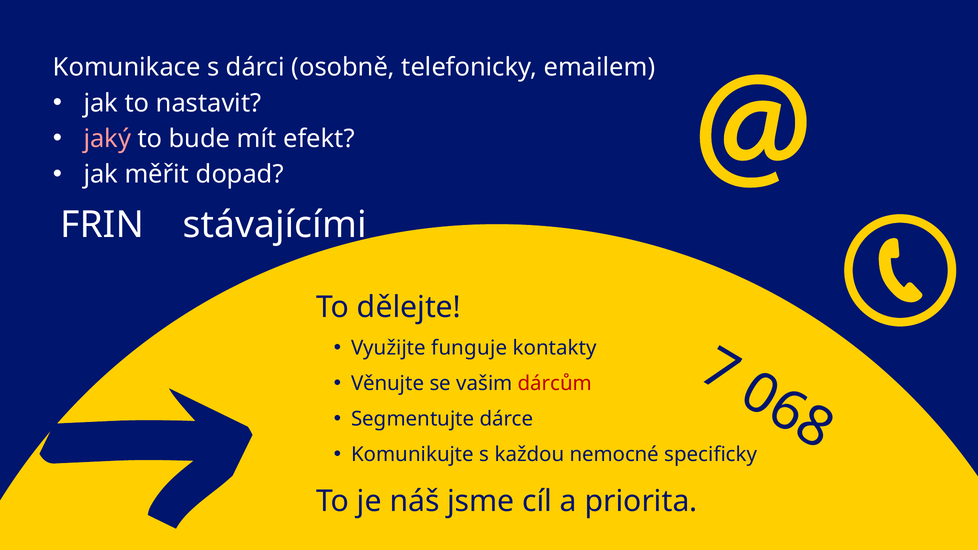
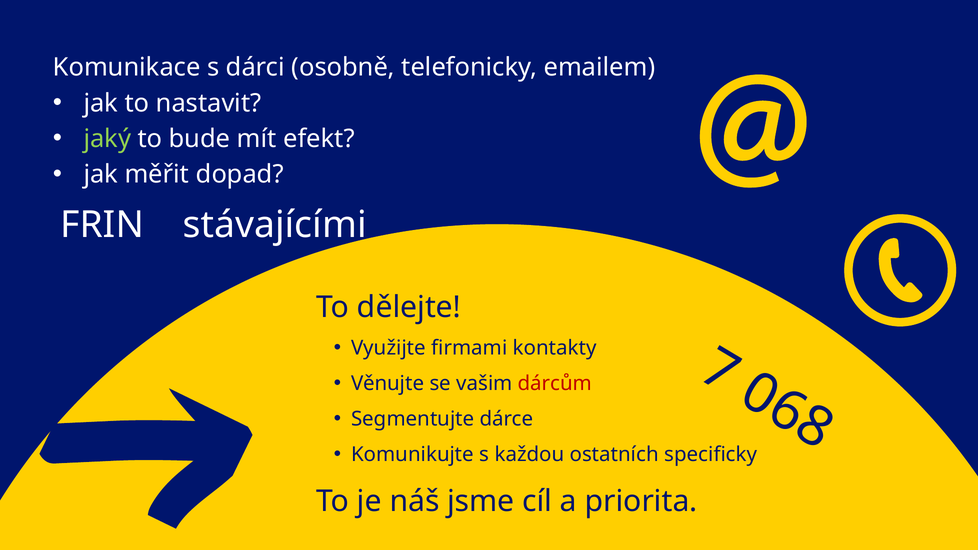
jaký colour: pink -> light green (107, 139)
funguje: funguje -> firmami (469, 348)
nemocné: nemocné -> ostatních (614, 455)
